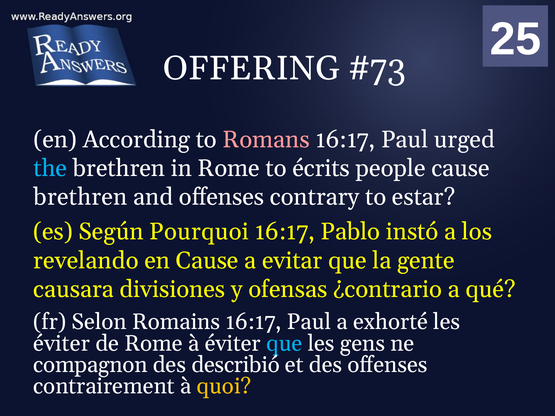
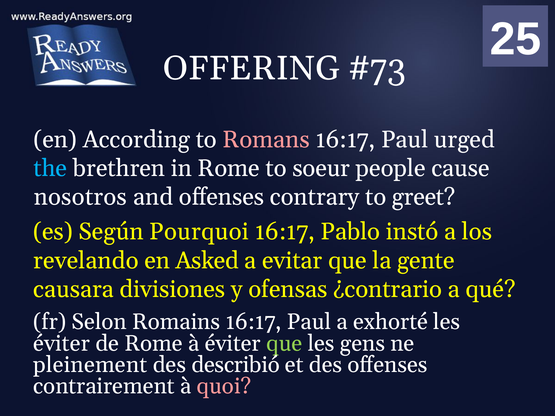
écrits: écrits -> soeur (321, 169)
brethren: brethren -> nosotros (80, 197)
estar: estar -> greet (424, 197)
en Cause: Cause -> Asked (207, 261)
que colour: light blue -> light green (284, 344)
compagnon: compagnon -> pleinement (90, 365)
quoi colour: yellow -> pink (224, 386)
